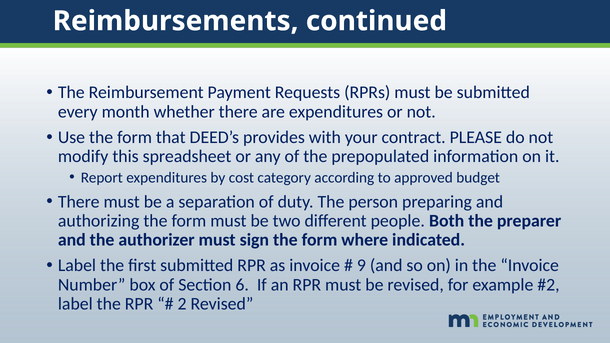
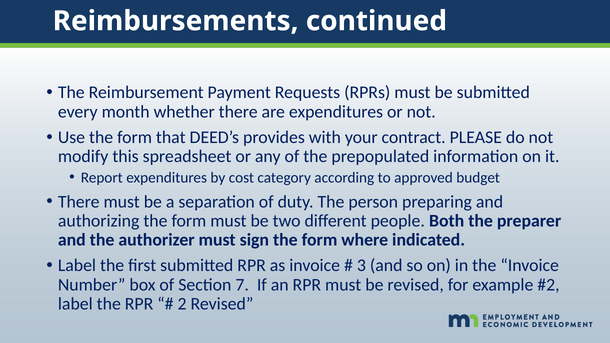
9: 9 -> 3 (361, 266)
6: 6 -> 7 (242, 285)
